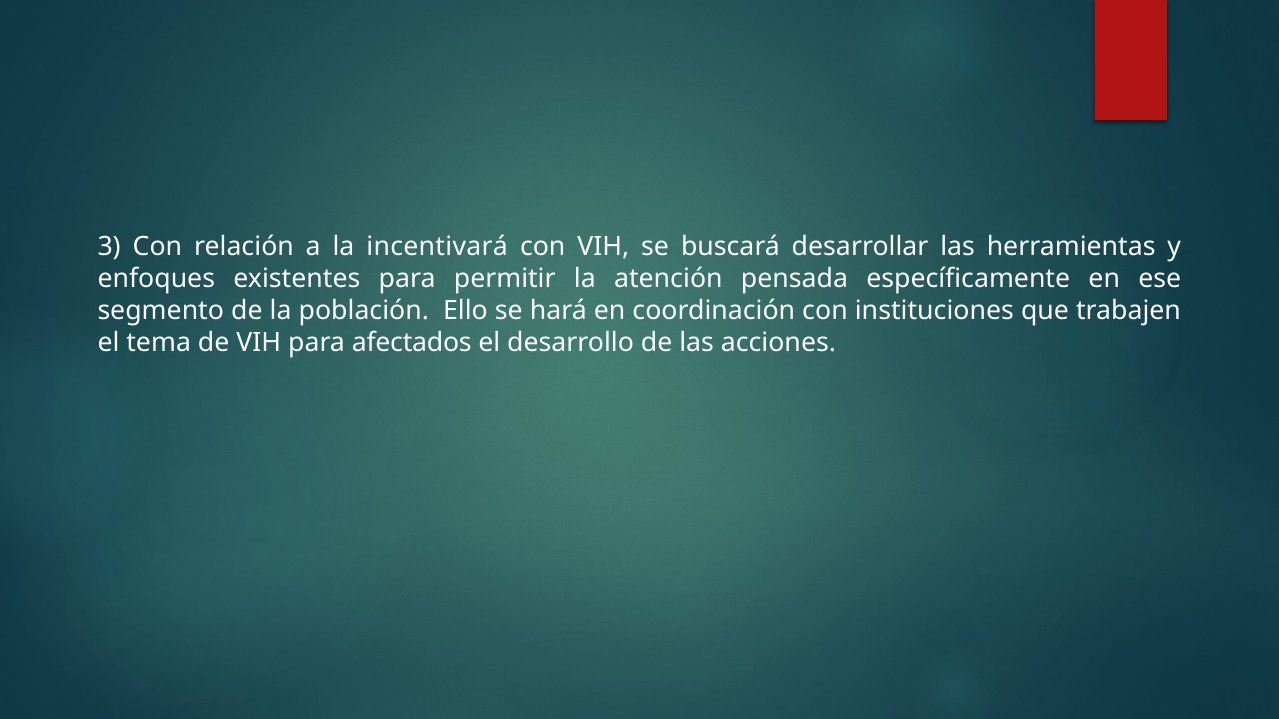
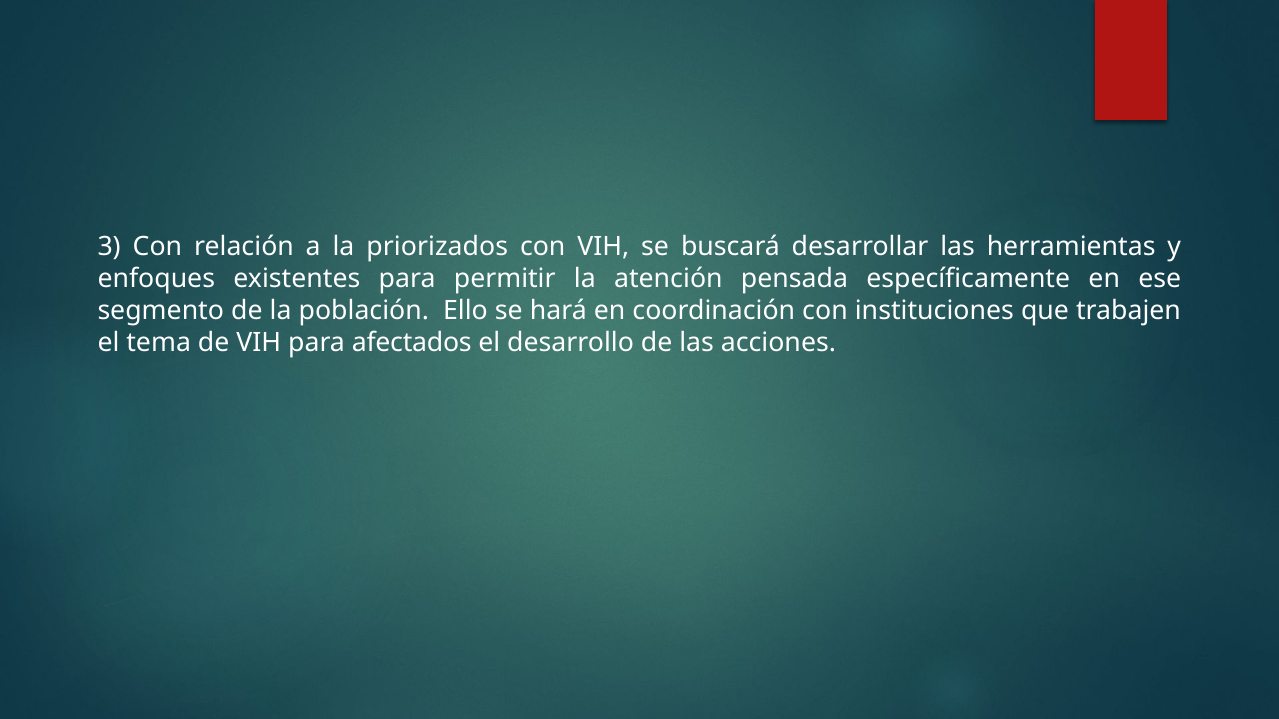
incentivará: incentivará -> priorizados (437, 246)
